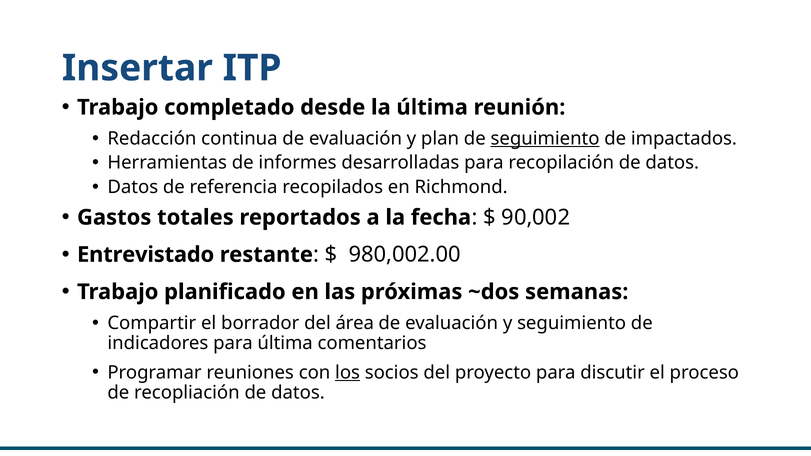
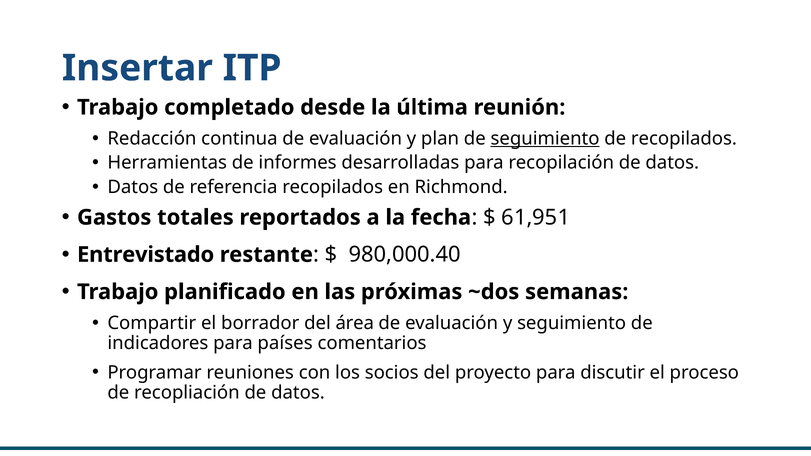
de impactados: impactados -> recopilados (684, 139)
90,002: 90,002 -> 61,951 (536, 217)
980,002.00: 980,002.00 -> 980,000.40 (405, 255)
para última: última -> países (285, 343)
los underline: present -> none (348, 373)
